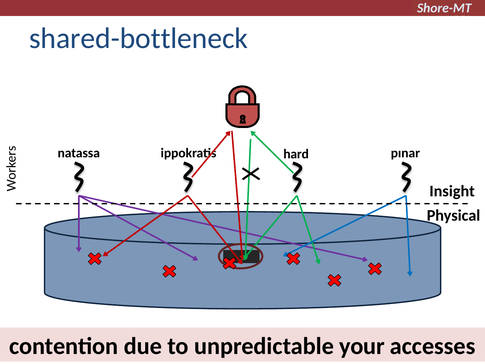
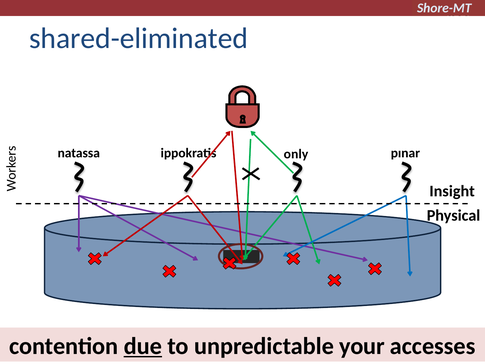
shared-bottleneck: shared-bottleneck -> shared-eliminated (139, 38)
hard: hard -> only (296, 154)
due underline: none -> present (143, 346)
